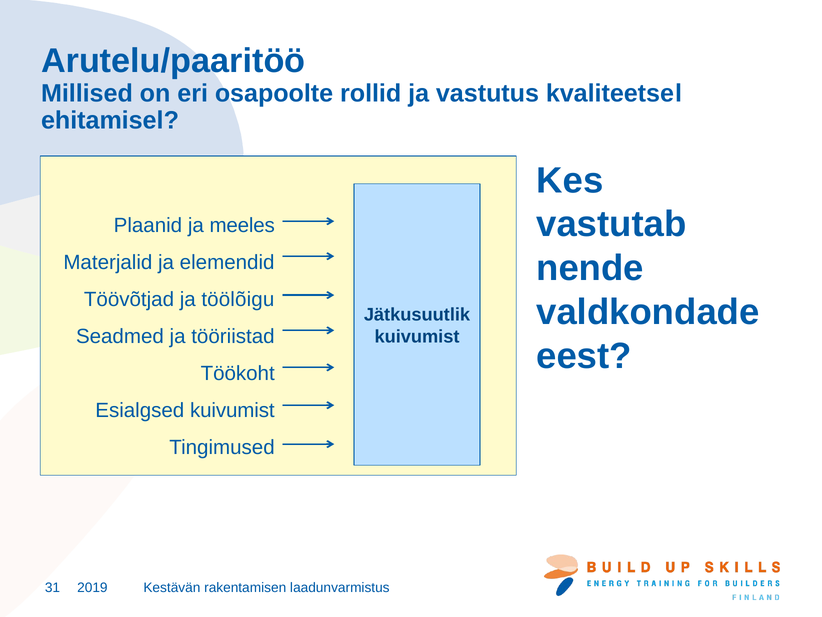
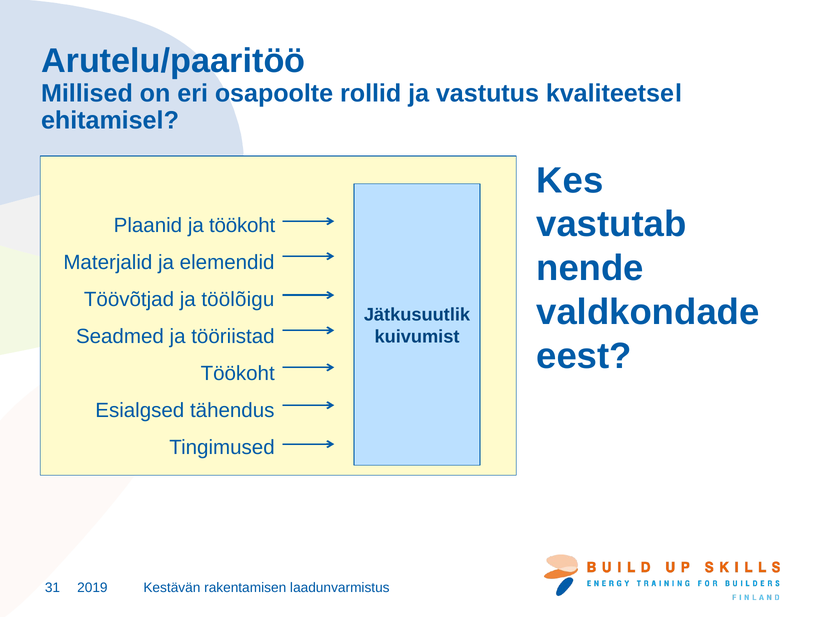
ja meeles: meeles -> töökoht (242, 225)
Esialgsed kuivumist: kuivumist -> tähendus (232, 410)
